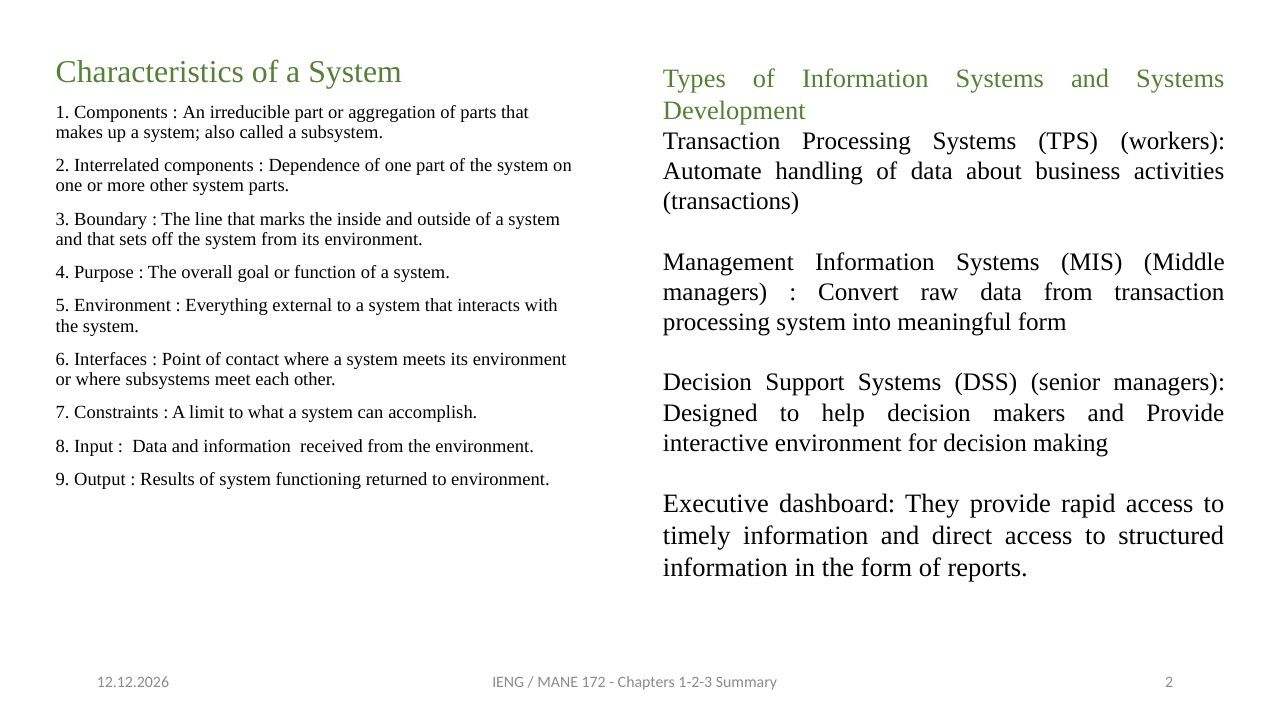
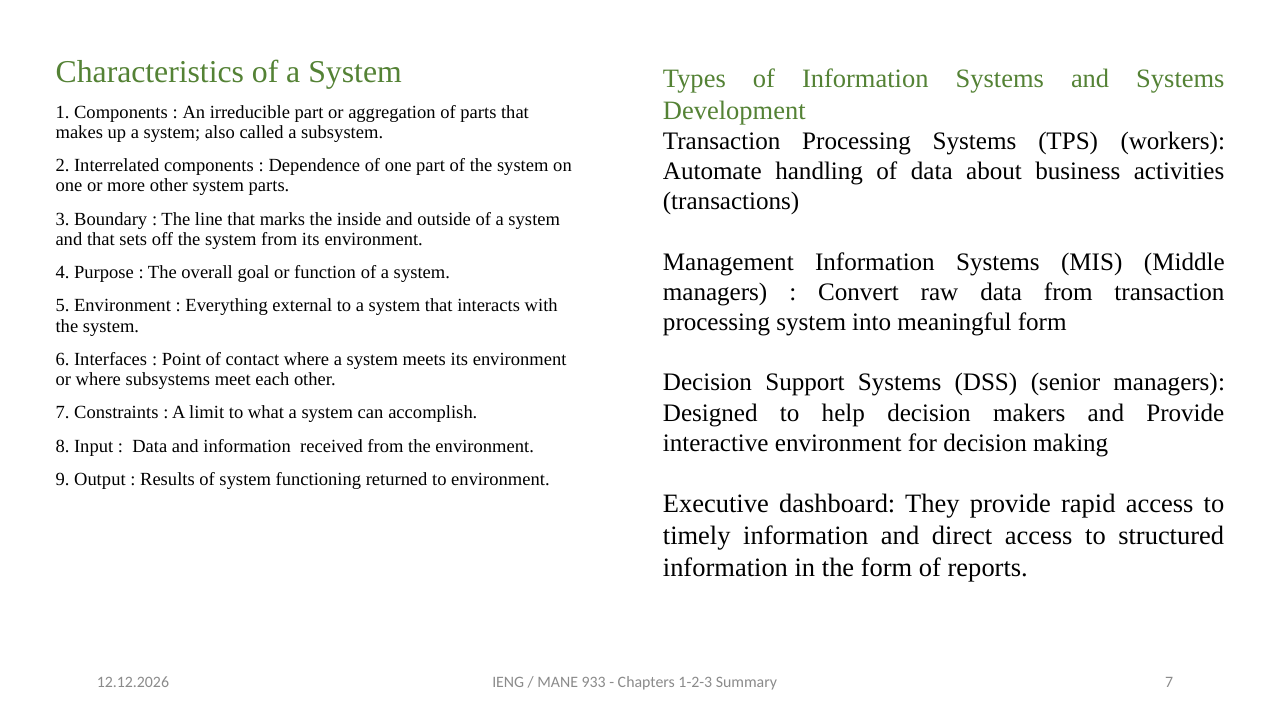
172: 172 -> 933 (594, 682)
Summary 2: 2 -> 7 (1169, 682)
